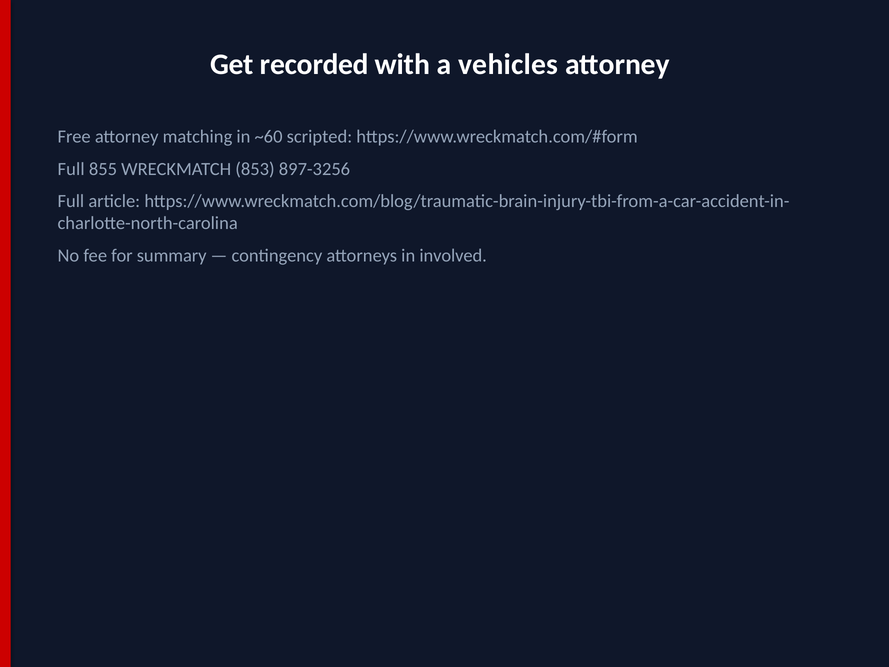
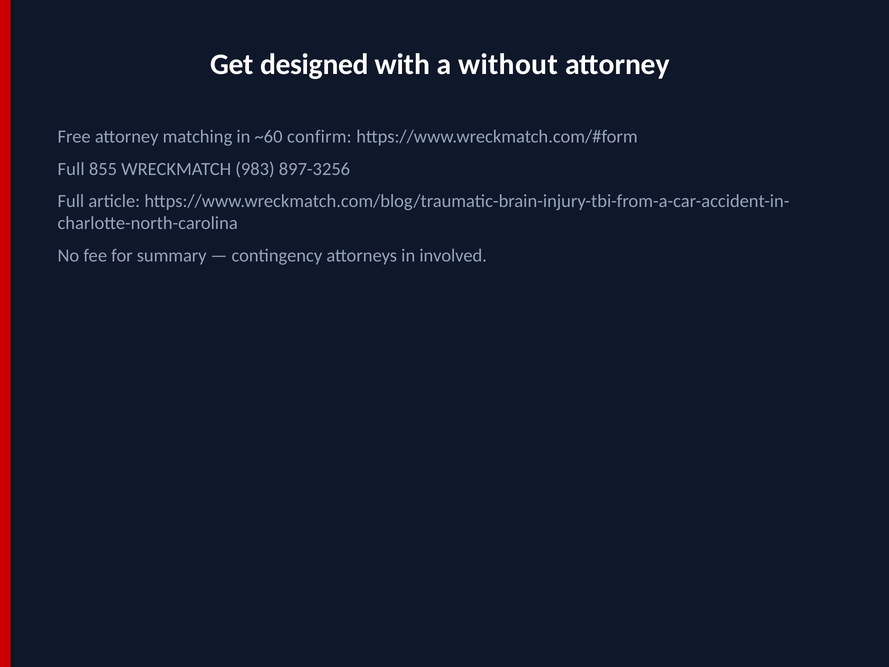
recorded: recorded -> designed (314, 64)
vehicles: vehicles -> without (508, 64)
scripted: scripted -> confirm (319, 137)
853: 853 -> 983 (255, 169)
